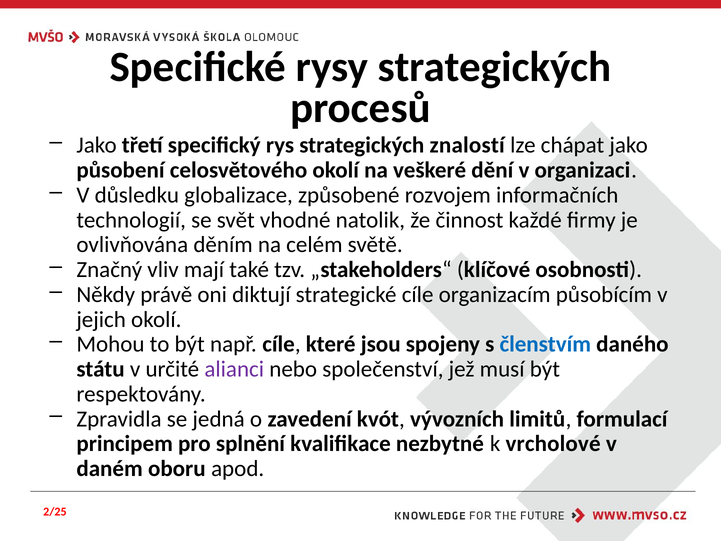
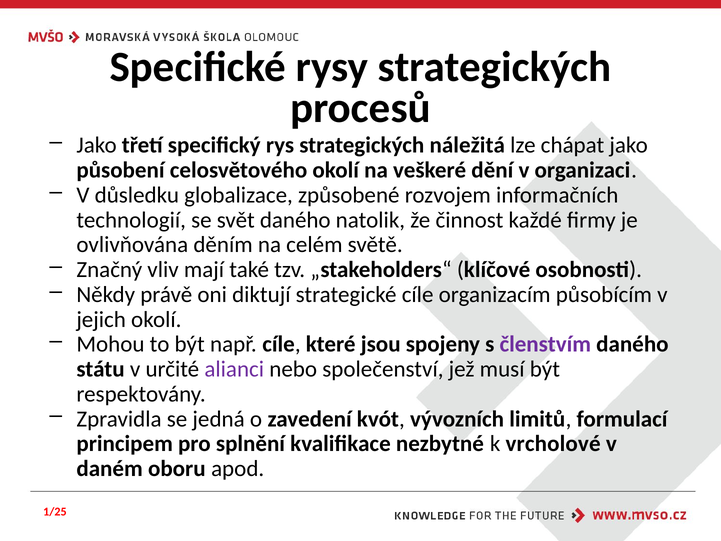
znalostí: znalostí -> náležitá (467, 145)
svět vhodné: vhodné -> daného (295, 220)
členstvím colour: blue -> purple (545, 344)
2/25: 2/25 -> 1/25 (55, 512)
